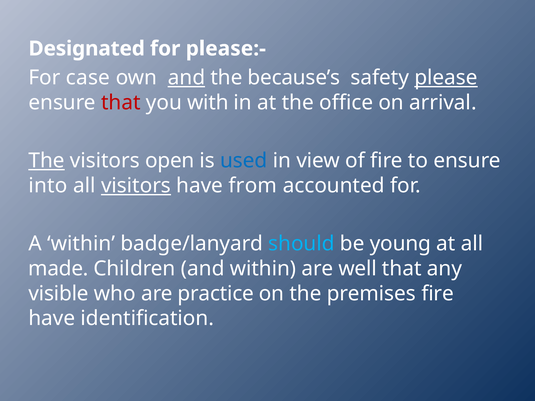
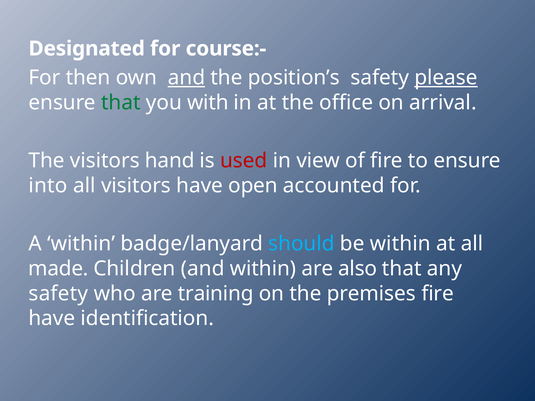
please:-: please:- -> course:- (226, 49)
case: case -> then (88, 78)
because’s: because’s -> position’s (294, 78)
that colour: red -> green (121, 103)
The underline: present -> none (47, 161)
open: open -> hand (170, 161)
used colour: blue -> red (244, 161)
visitors underline: present -> none (136, 186)
from: from -> open (253, 186)
be young: young -> within (400, 244)
well: well -> also (358, 269)
visible: visible -> safety (58, 294)
practice: practice -> training (216, 294)
